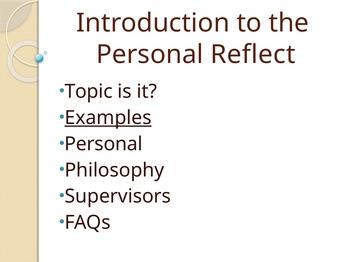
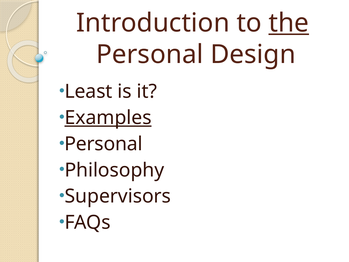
the underline: none -> present (289, 23)
Reflect: Reflect -> Design (253, 54)
Topic: Topic -> Least (89, 92)
